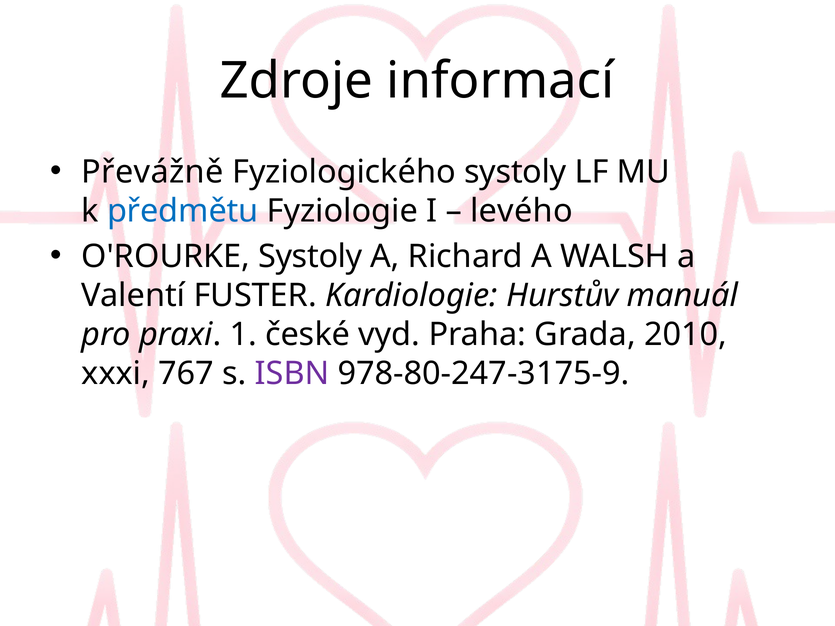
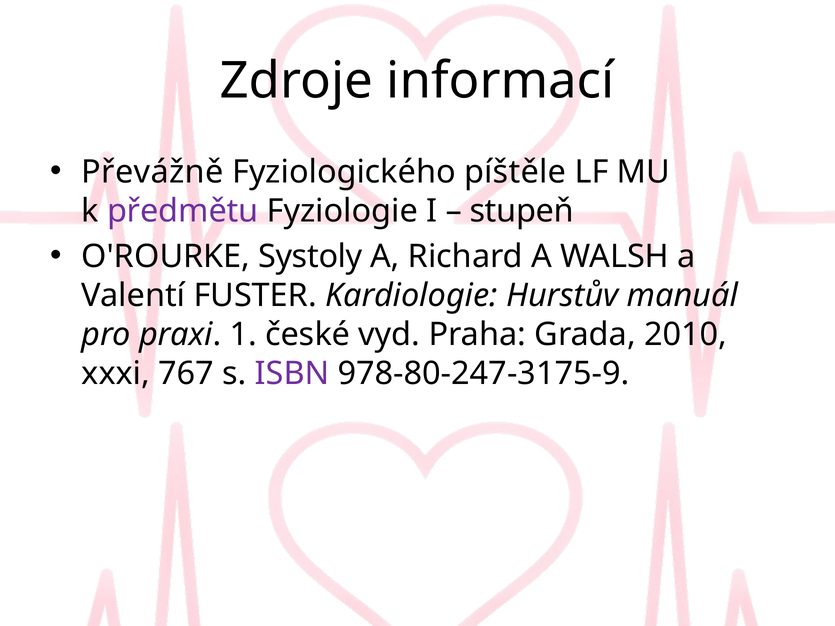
Fyziologického systoly: systoly -> píštěle (515, 172)
předmětu colour: blue -> purple (183, 211)
levého: levého -> stupeň (522, 211)
